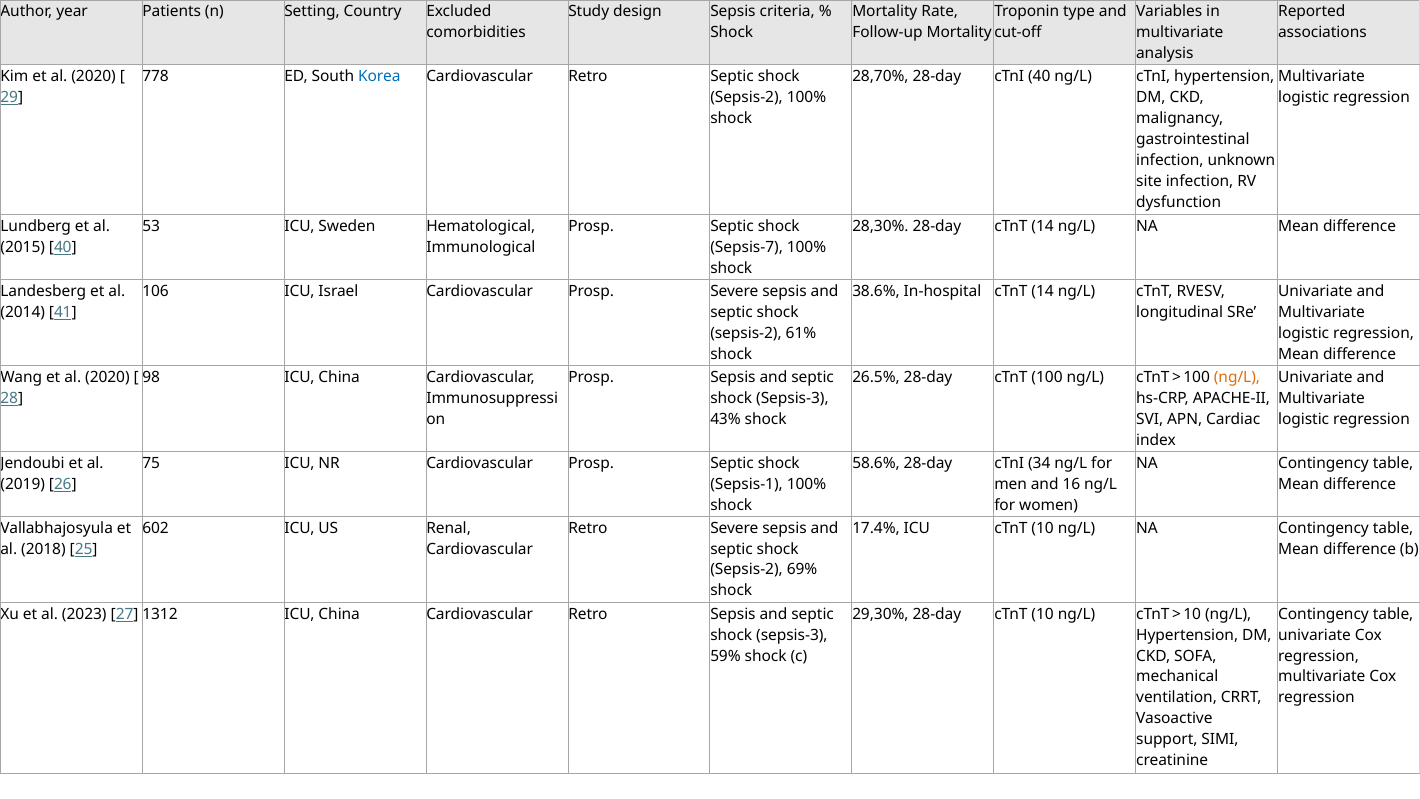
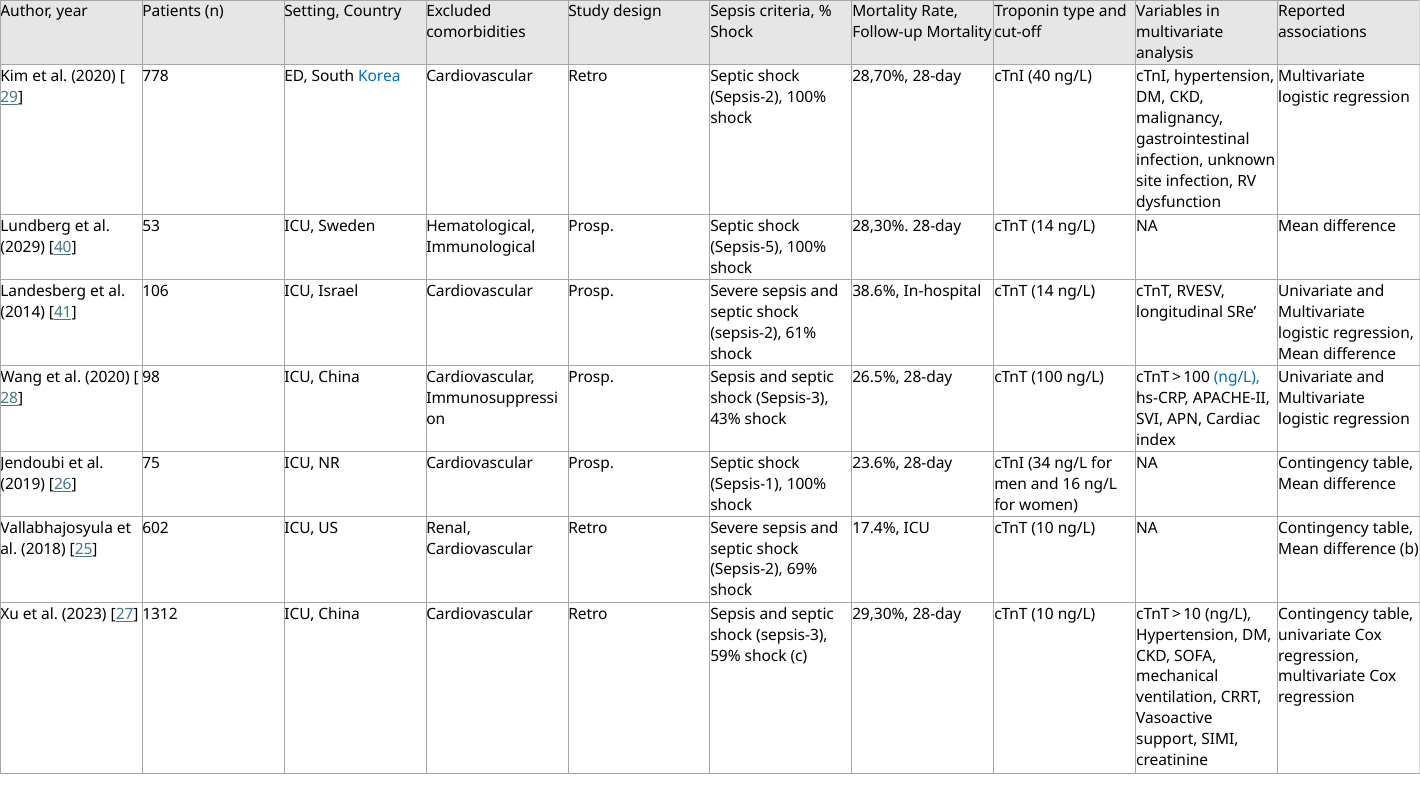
2015: 2015 -> 2029 (23, 247)
Sepsis-7: Sepsis-7 -> Sepsis-5 (747, 247)
ng/L colour: orange -> blue (1237, 377)
58.6%: 58.6% -> 23.6% (876, 463)
